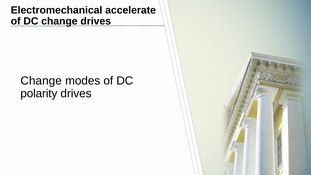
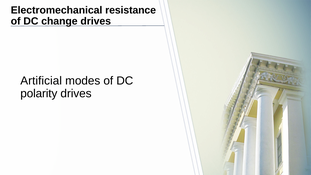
accelerate: accelerate -> resistance (131, 10)
Change: Change -> Artificial (41, 81)
